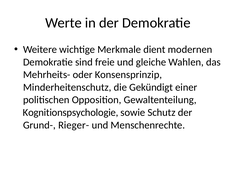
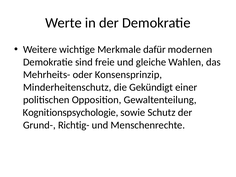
dient: dient -> dafür (154, 50)
Rieger-: Rieger- -> Richtig- (74, 125)
